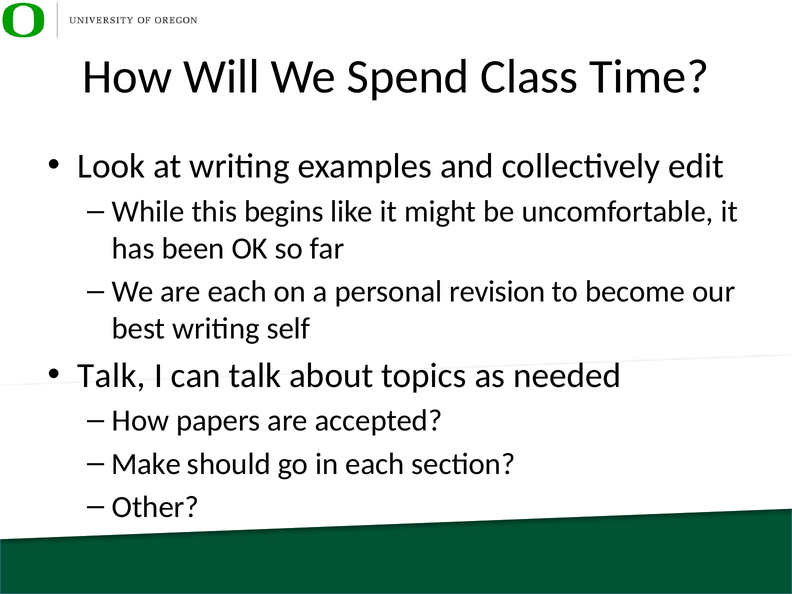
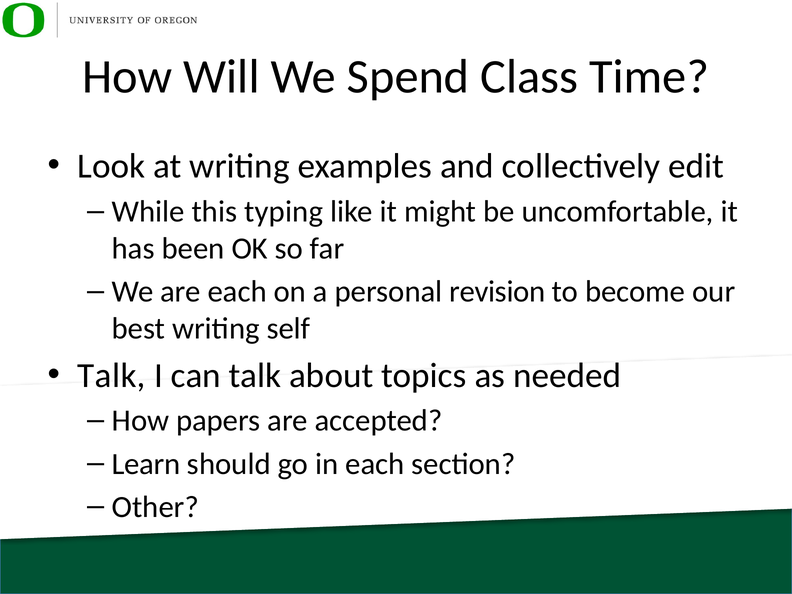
begins: begins -> typing (284, 212)
Make: Make -> Learn (146, 464)
